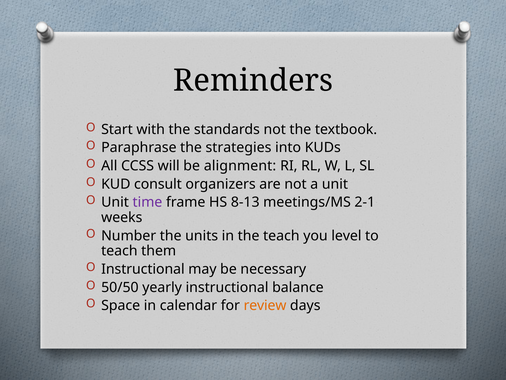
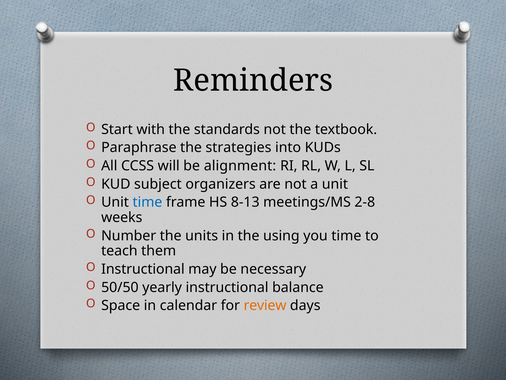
consult: consult -> subject (158, 184)
time colour: purple -> blue (147, 202)
2-1: 2-1 -> 2-8 (365, 202)
the teach: teach -> using (281, 235)
you level: level -> time (346, 235)
